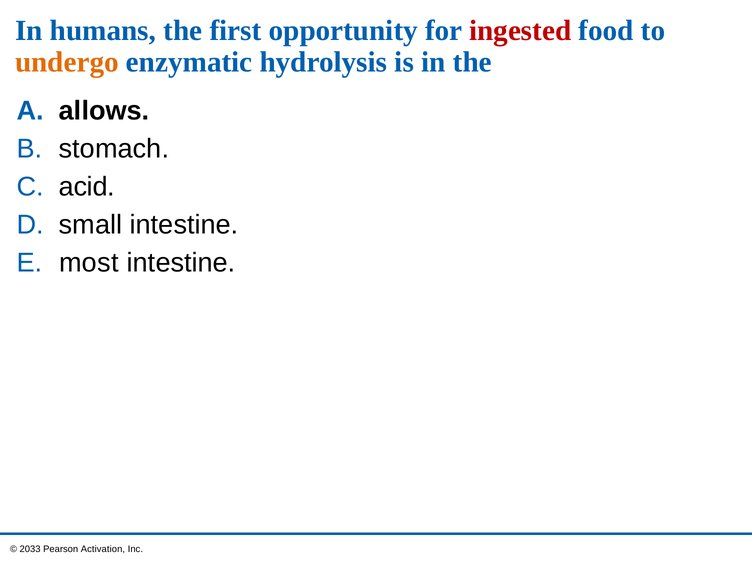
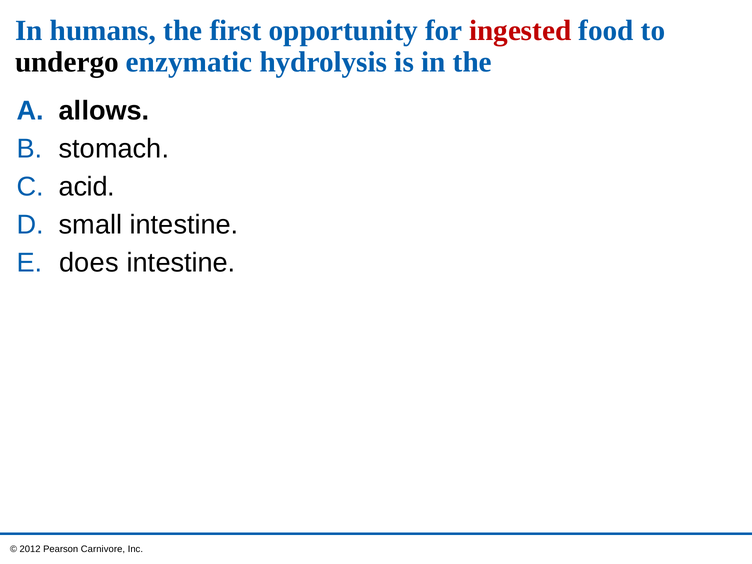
undergo colour: orange -> black (67, 62)
most: most -> does (89, 263)
2033: 2033 -> 2012 (30, 549)
Activation: Activation -> Carnivore (103, 549)
